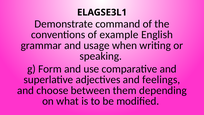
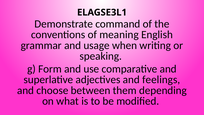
example: example -> meaning (119, 35)
